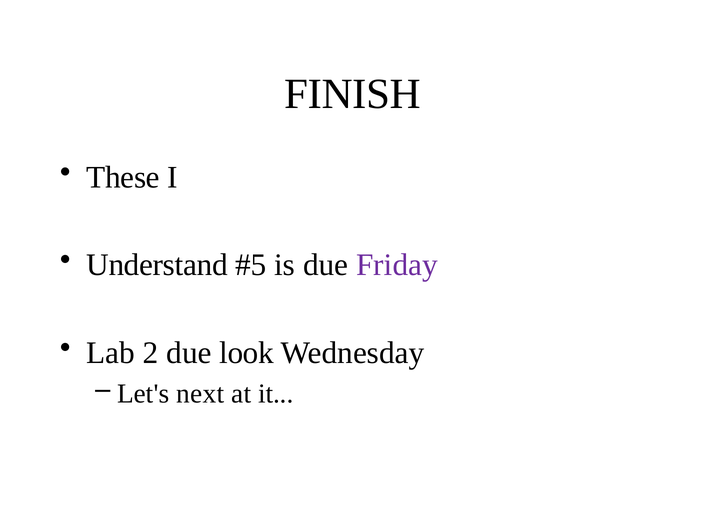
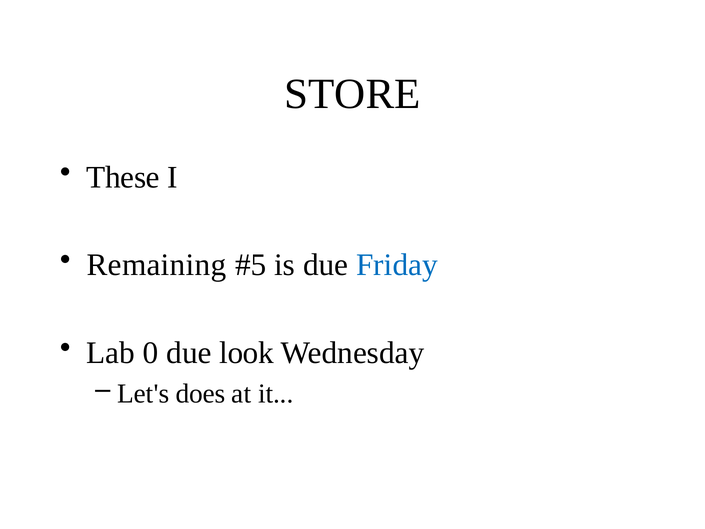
FINISH: FINISH -> STORE (352, 94)
Understand: Understand -> Remaining (157, 265)
Friday colour: purple -> blue (397, 265)
2: 2 -> 0 (151, 353)
next: next -> does (200, 393)
